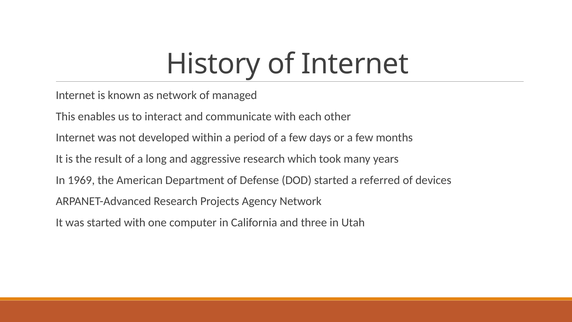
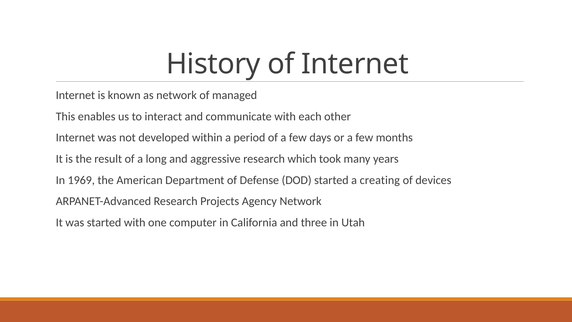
referred: referred -> creating (380, 180)
